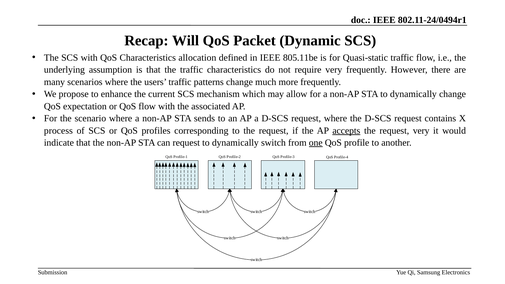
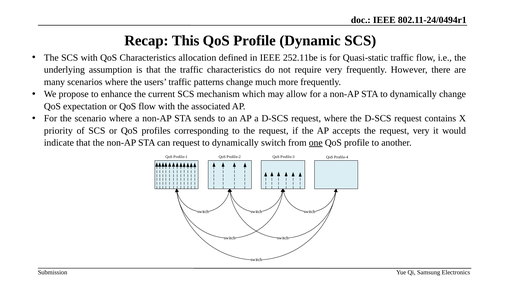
Will: Will -> This (186, 41)
Packet: Packet -> Profile (255, 41)
805.11be: 805.11be -> 252.11be (300, 58)
process: process -> priority (58, 131)
accepts underline: present -> none (346, 131)
